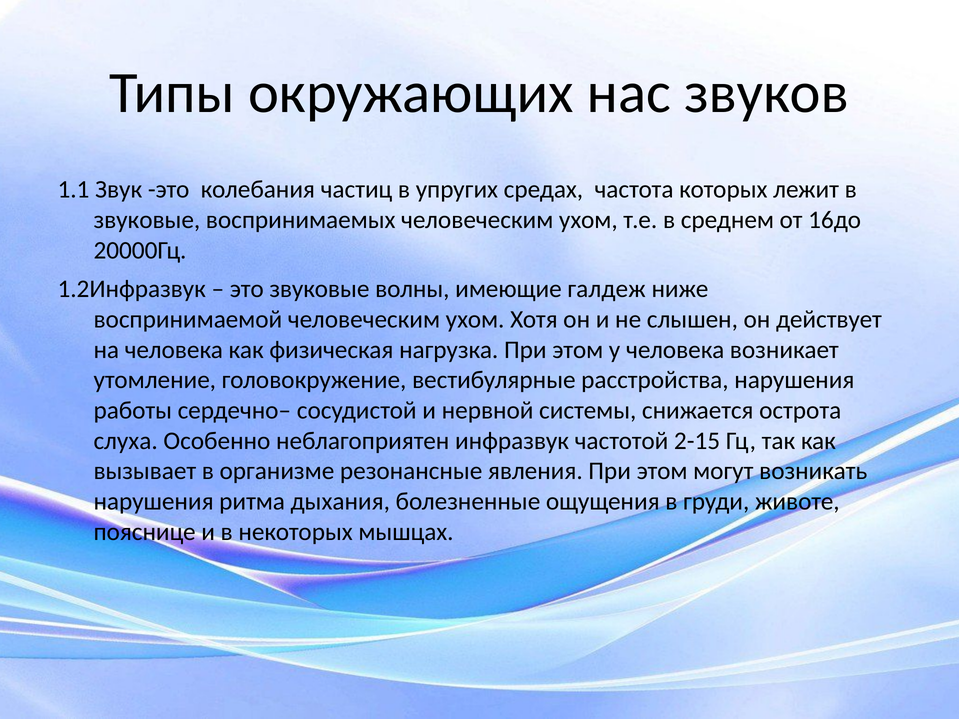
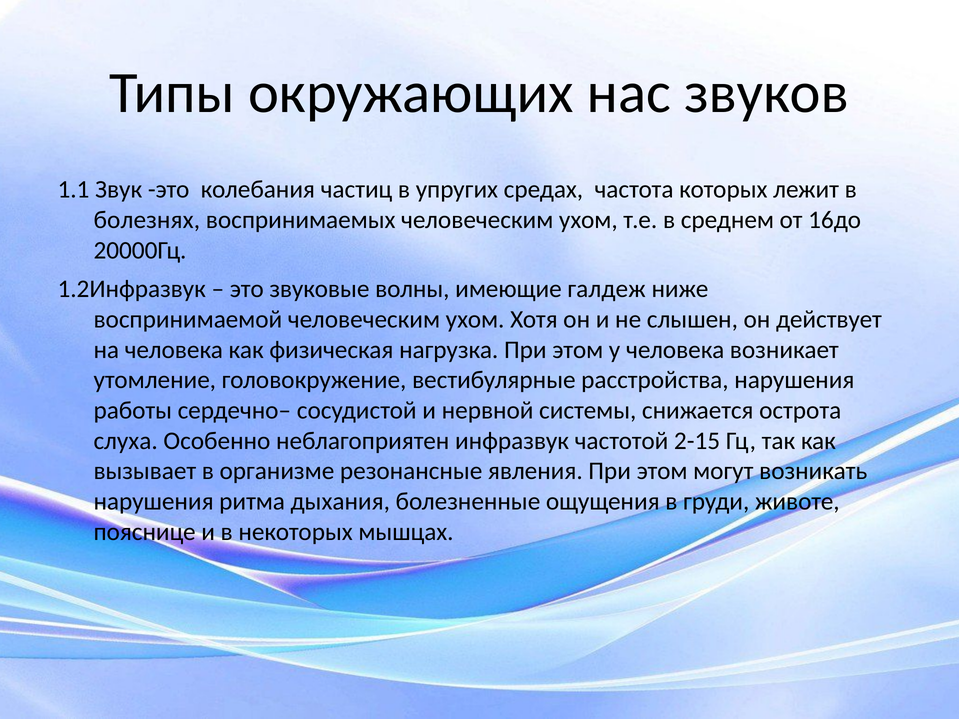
звуковые: звуковые -> болезнях (147, 220)
